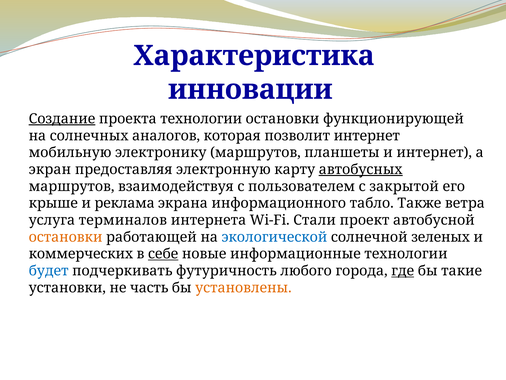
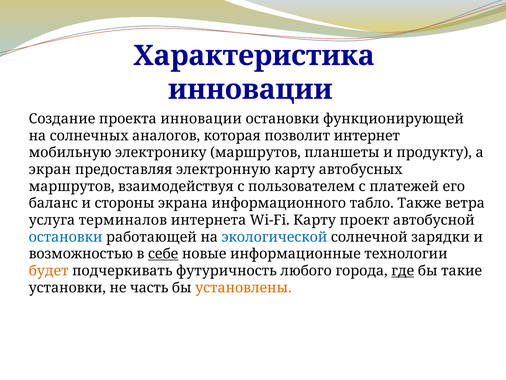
Создание underline: present -> none (62, 119)
проекта технологии: технологии -> инновации (201, 119)
и интернет: интернет -> продукту (434, 152)
автобусных underline: present -> none (361, 169)
закрытой: закрытой -> платежей (404, 186)
крыше: крыше -> баланс (53, 203)
реклама: реклама -> стороны (125, 203)
Wi-Fi Стали: Стали -> Карту (315, 220)
остановки colour: orange -> blue (66, 237)
зеленых: зеленых -> зарядки (441, 237)
коммерческих: коммерческих -> возможностью (81, 254)
будет colour: blue -> orange (49, 271)
